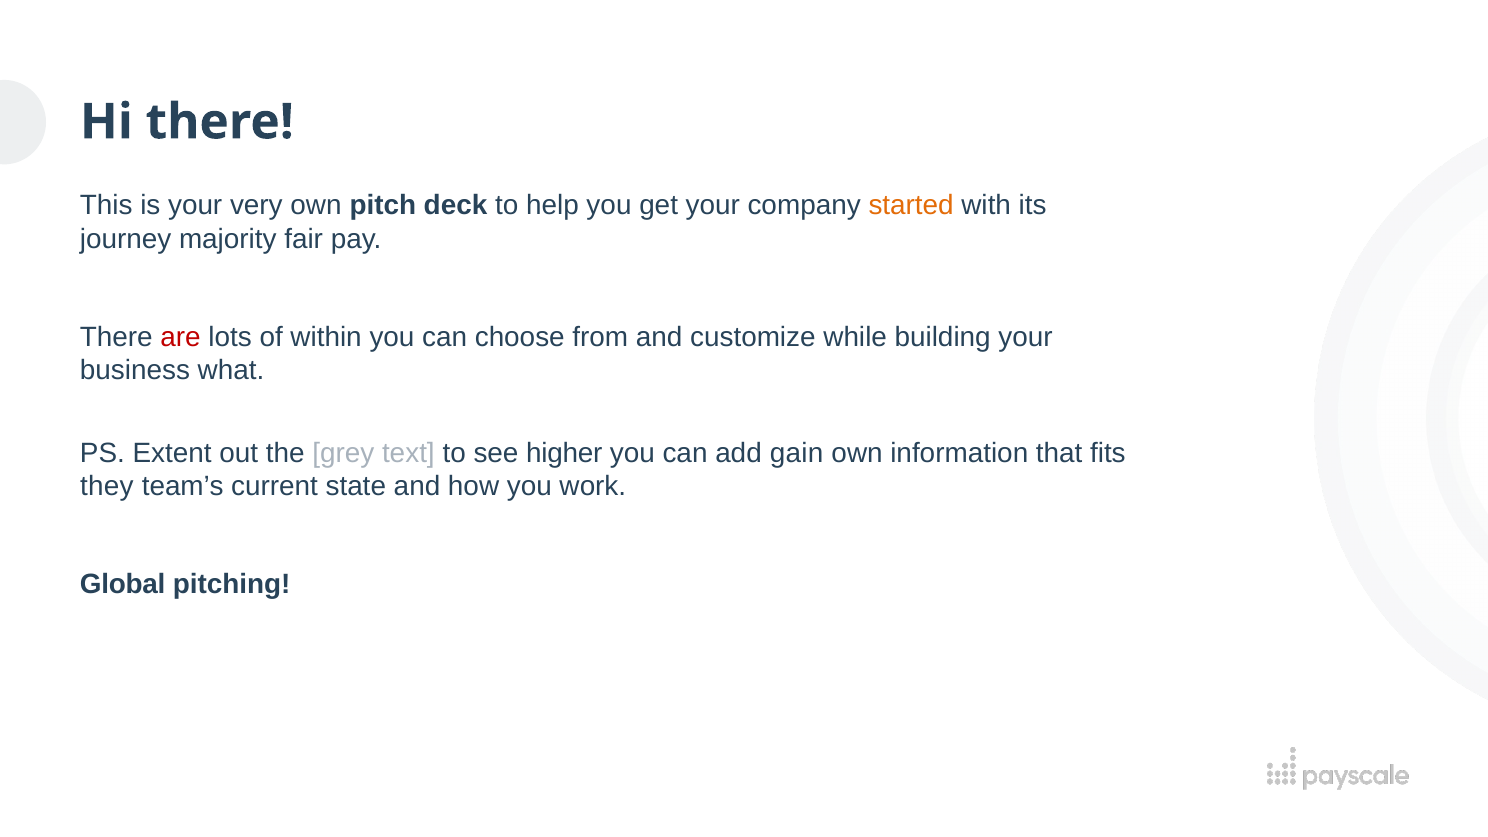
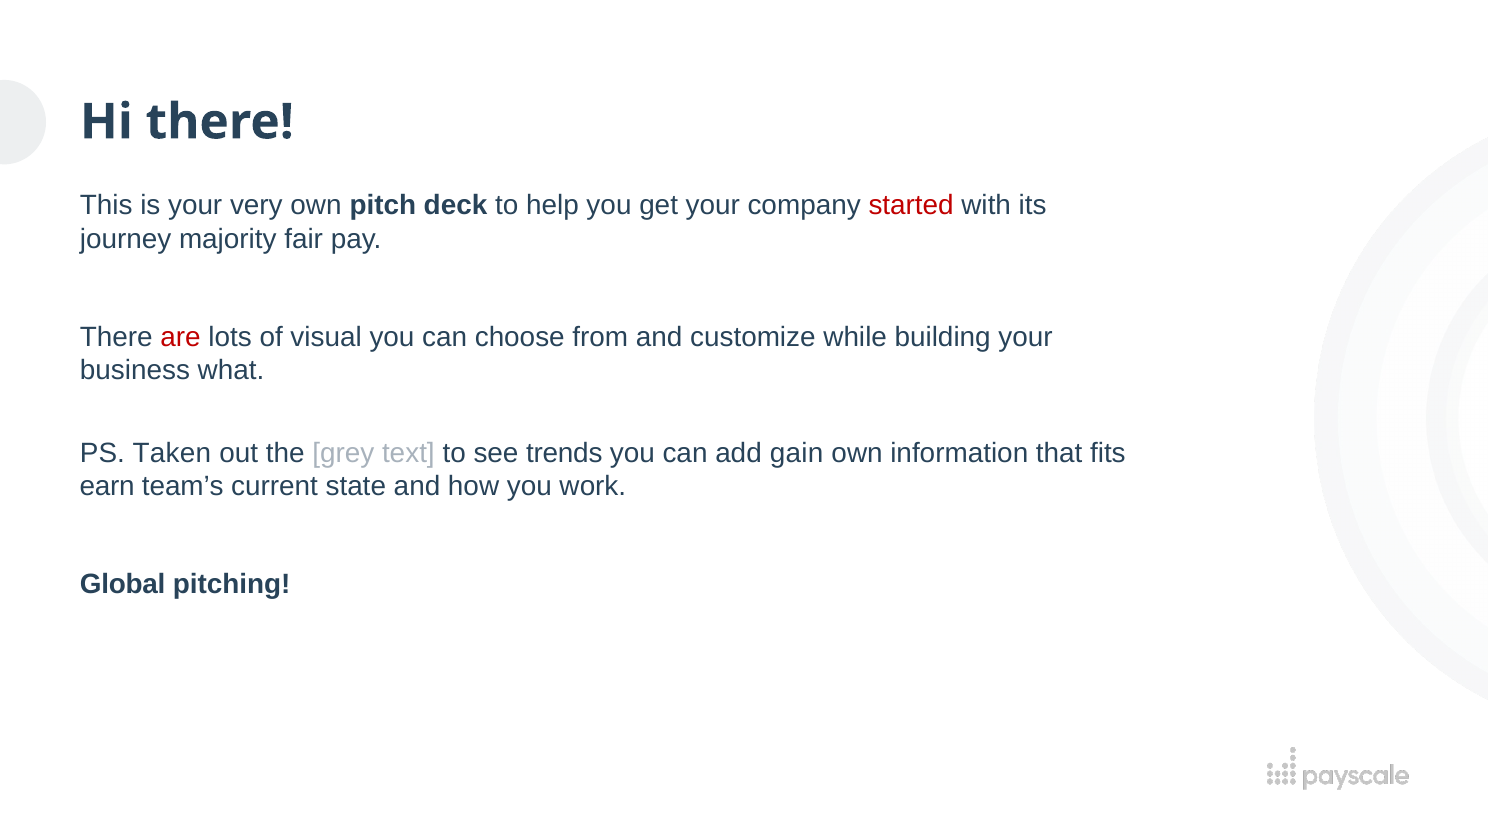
started colour: orange -> red (911, 206)
within: within -> visual (326, 337)
Extent: Extent -> Taken (172, 453)
higher: higher -> trends (564, 453)
they: they -> earn (107, 486)
